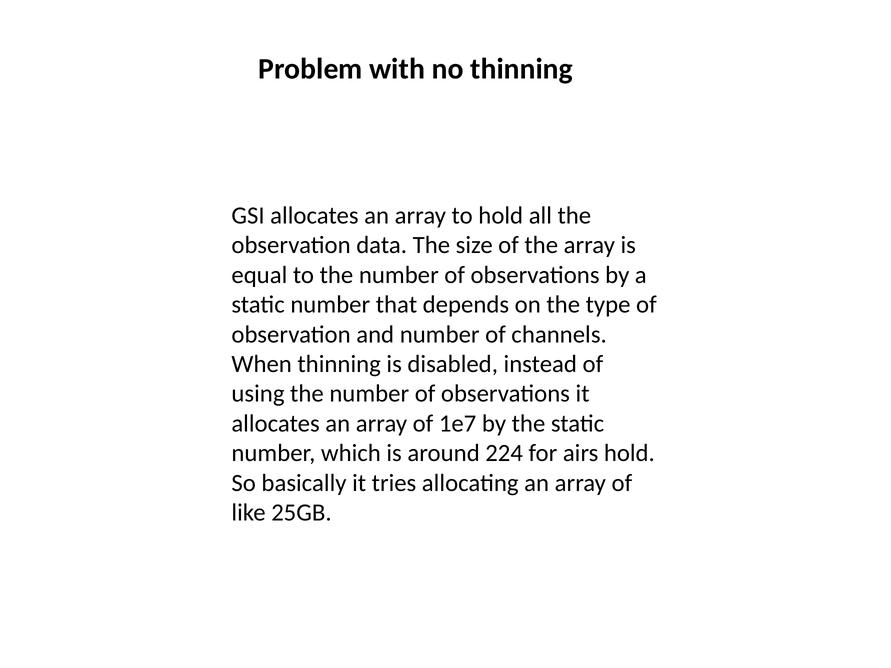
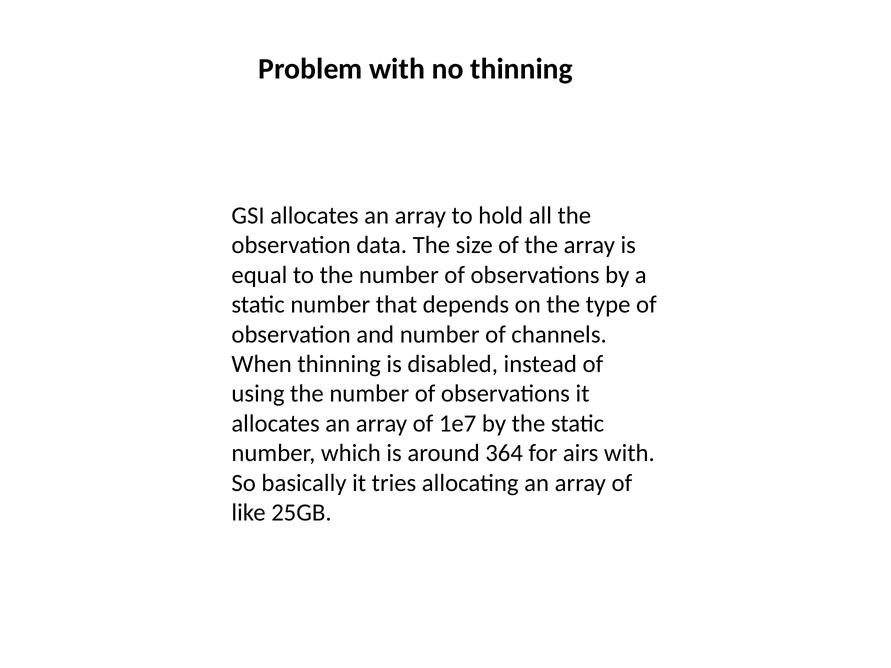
224: 224 -> 364 (504, 453)
airs hold: hold -> with (629, 453)
